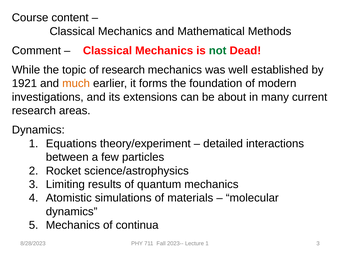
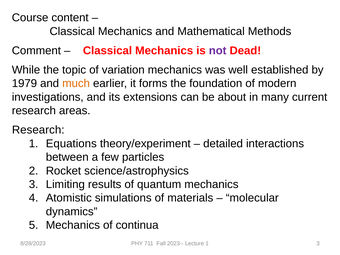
not colour: green -> purple (218, 51)
of research: research -> variation (123, 70)
1921: 1921 -> 1979 (24, 84)
Dynamics: Dynamics -> Research (38, 130)
